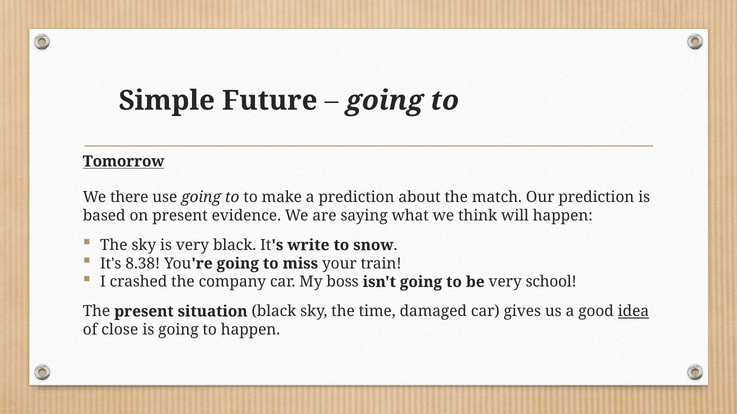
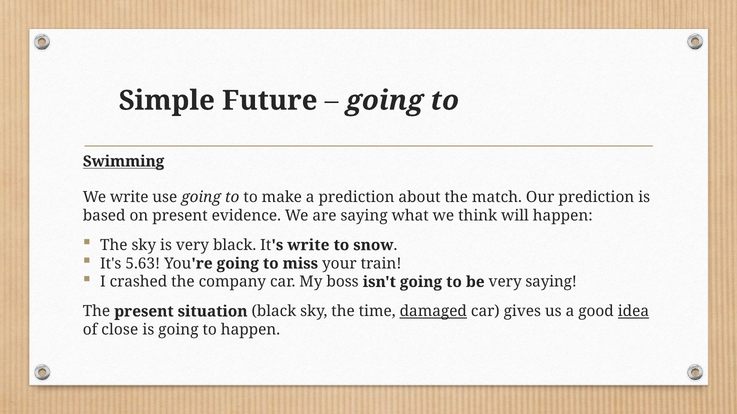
Tomorrow: Tomorrow -> Swimming (124, 162)
We there: there -> write (129, 198)
8.38: 8.38 -> 5.63 (143, 264)
very school: school -> saying (551, 282)
damaged underline: none -> present (433, 312)
